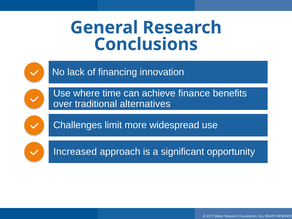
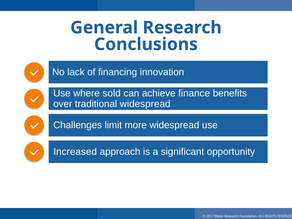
time: time -> sold (112, 93)
traditional alternatives: alternatives -> widespread (145, 104)
